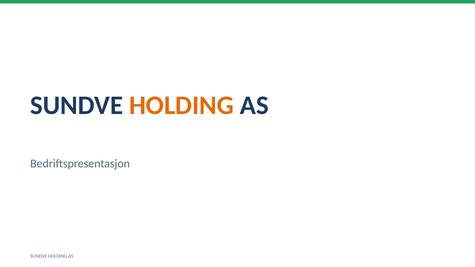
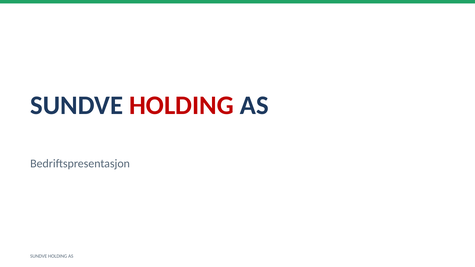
HOLDING colour: orange -> red (182, 105)
